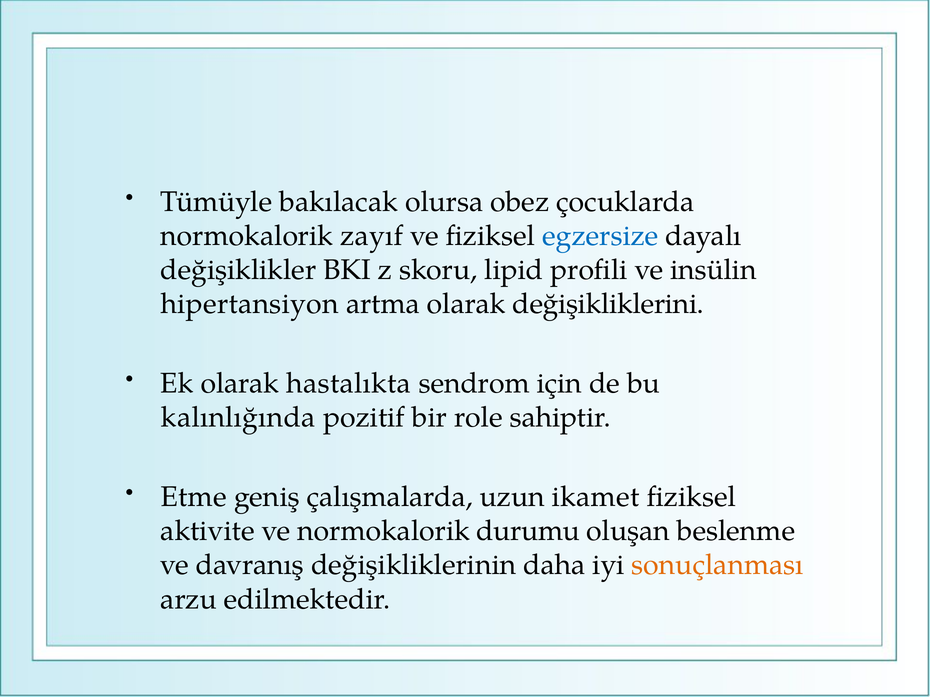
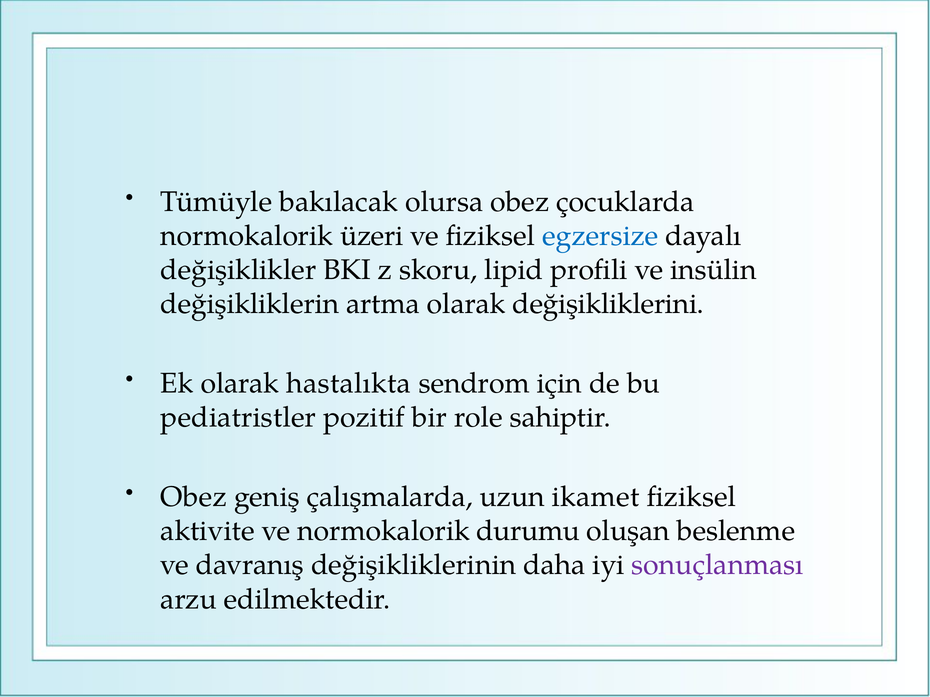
zayıf: zayıf -> üzeri (372, 236)
hipertansiyon: hipertansiyon -> değişikliklerin (250, 304)
kalınlığında: kalınlığında -> pediatristler (238, 418)
Etme: Etme -> Obez (194, 497)
sonuçlanması colour: orange -> purple (717, 566)
